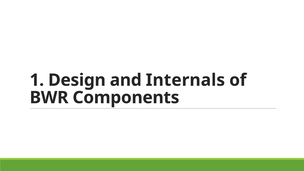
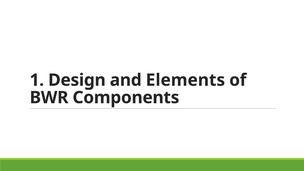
Internals: Internals -> Elements (185, 80)
